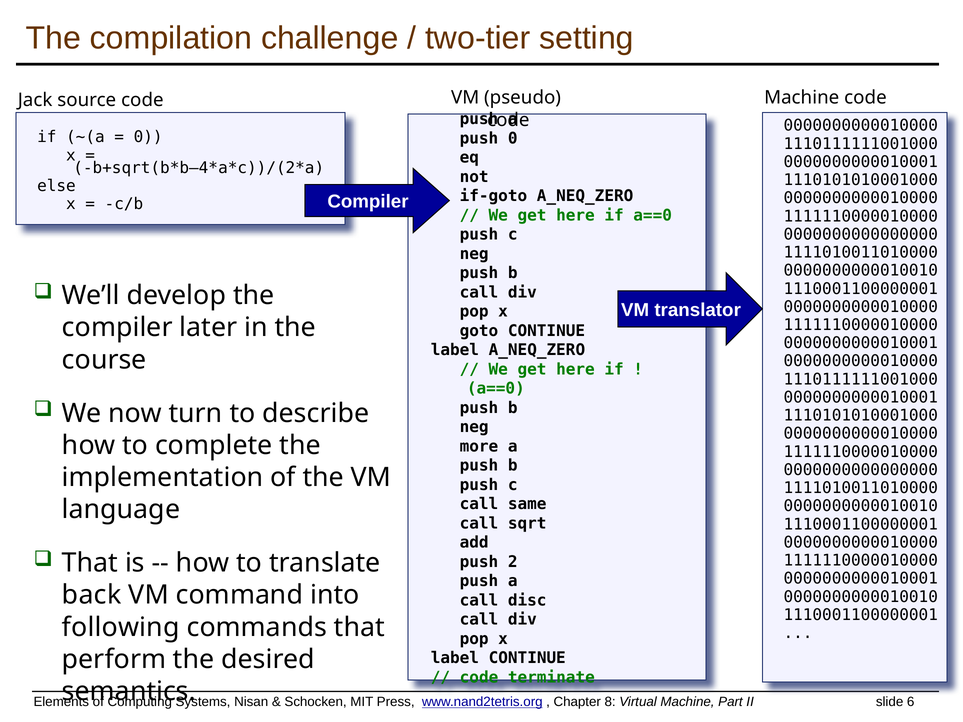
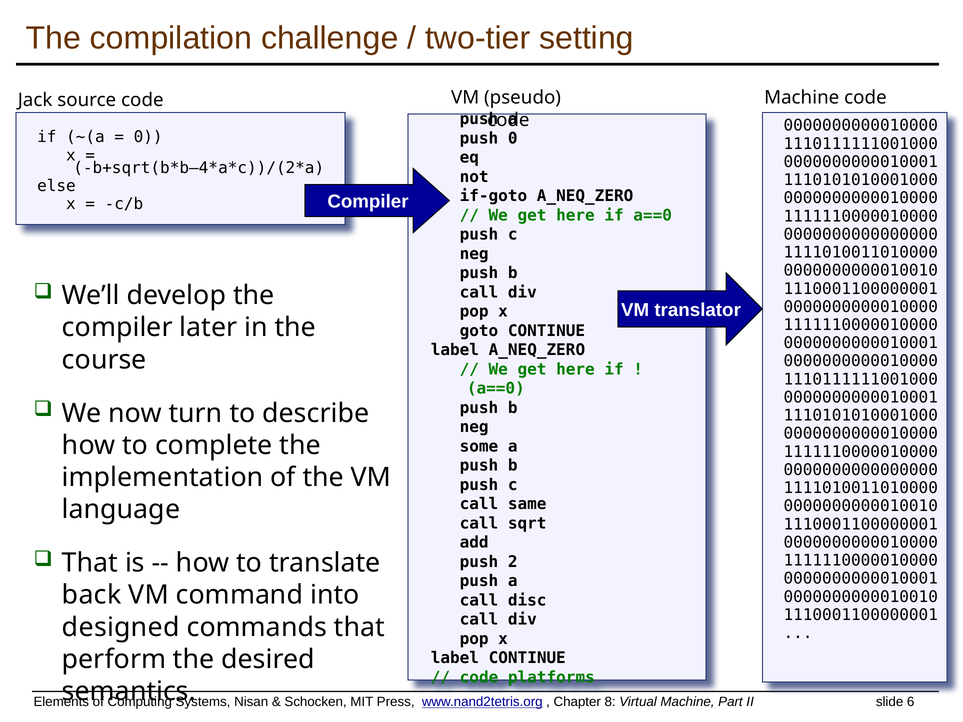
more: more -> some (479, 446)
following: following -> designed (121, 627)
terminate: terminate -> platforms (551, 678)
